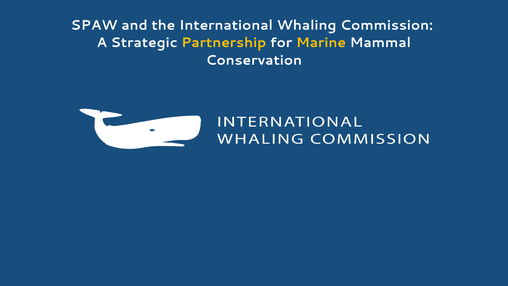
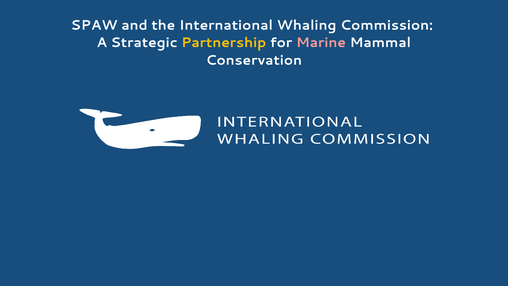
Marine colour: yellow -> pink (321, 43)
